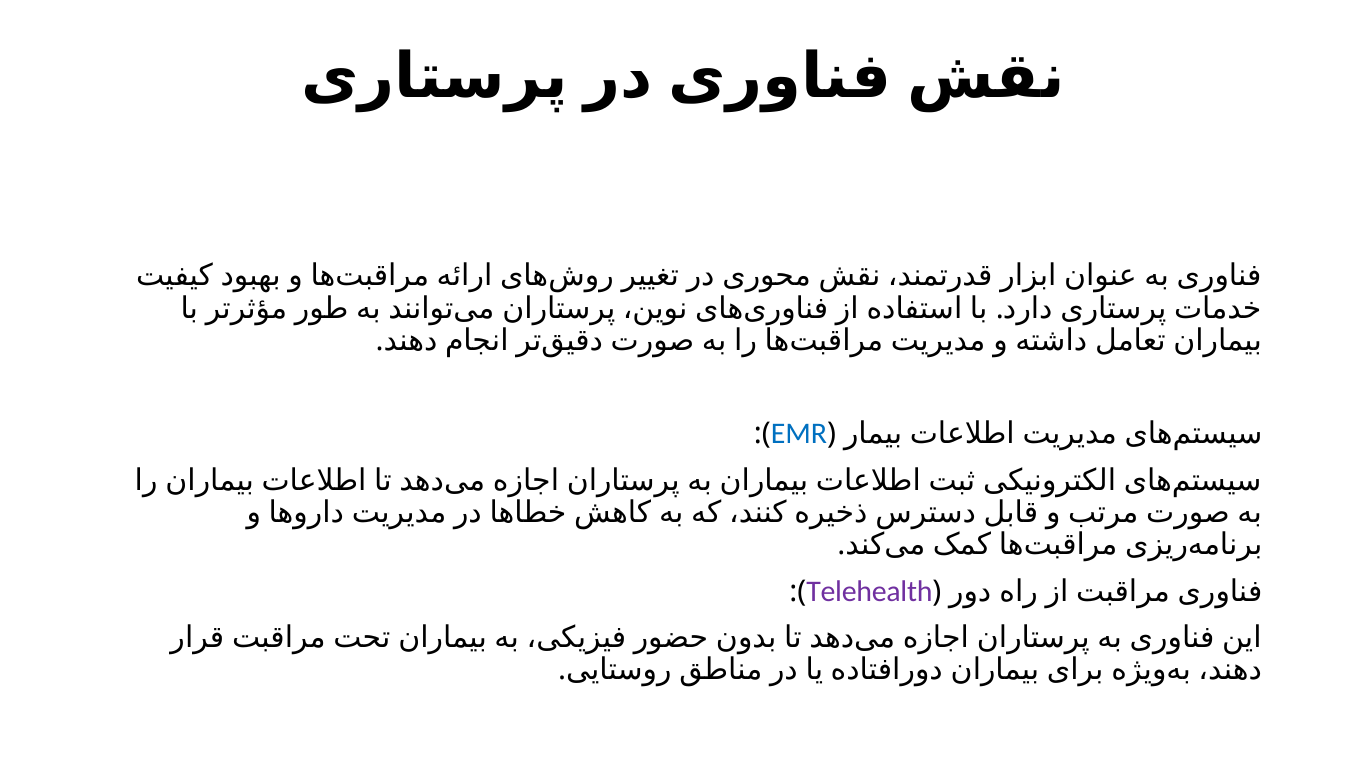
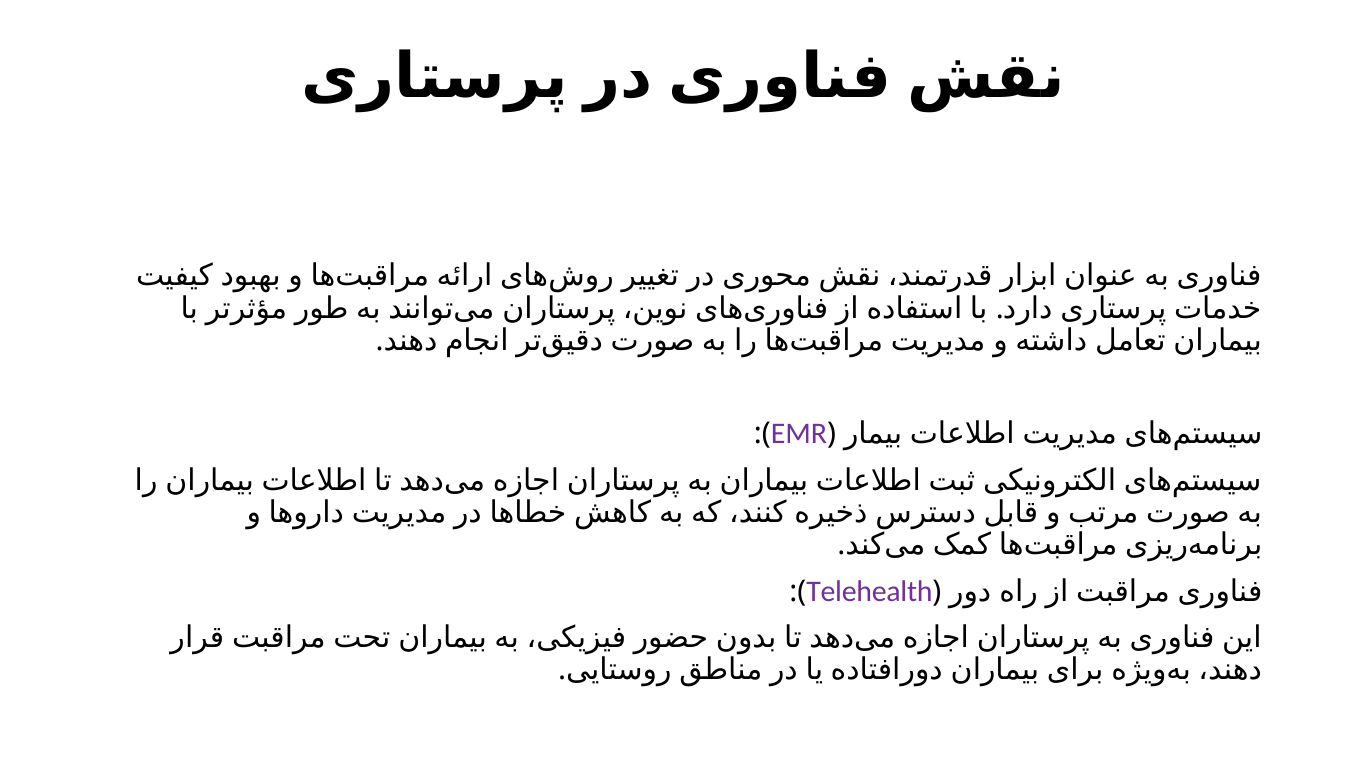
EMR colour: blue -> purple (799, 434)
